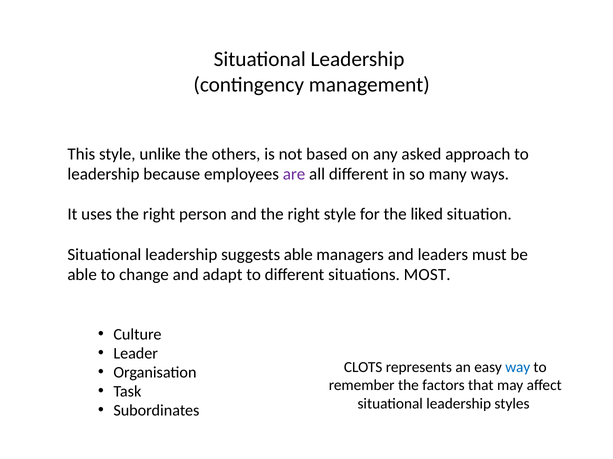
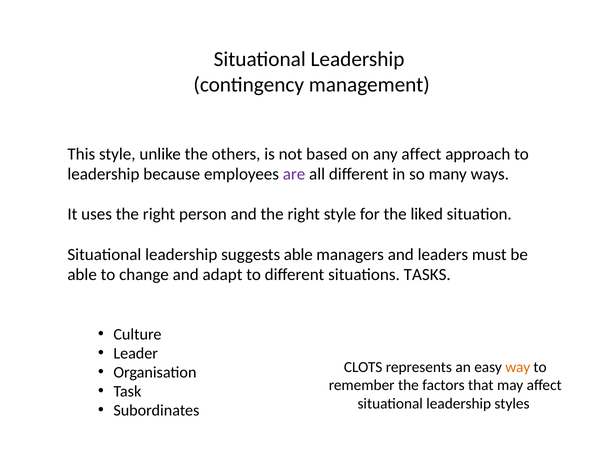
any asked: asked -> affect (421, 154)
MOST: MOST -> TASKS (427, 275)
way colour: blue -> orange (518, 368)
